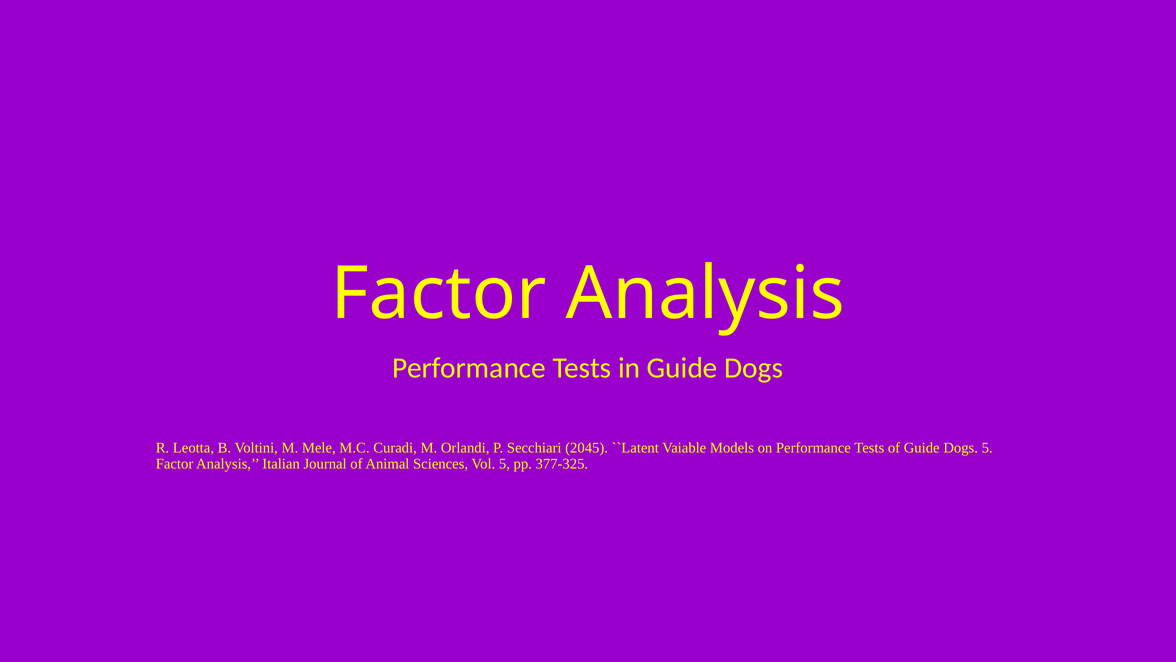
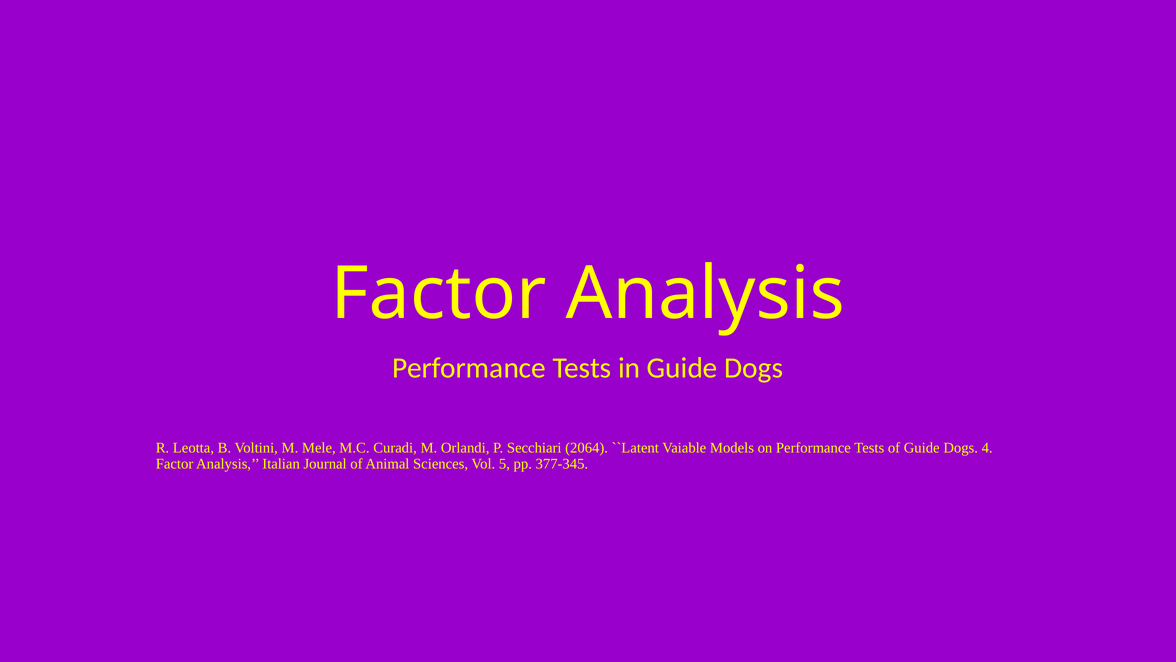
2045: 2045 -> 2064 (587, 448)
Dogs 5: 5 -> 4 (987, 448)
377-325: 377-325 -> 377-345 (562, 464)
